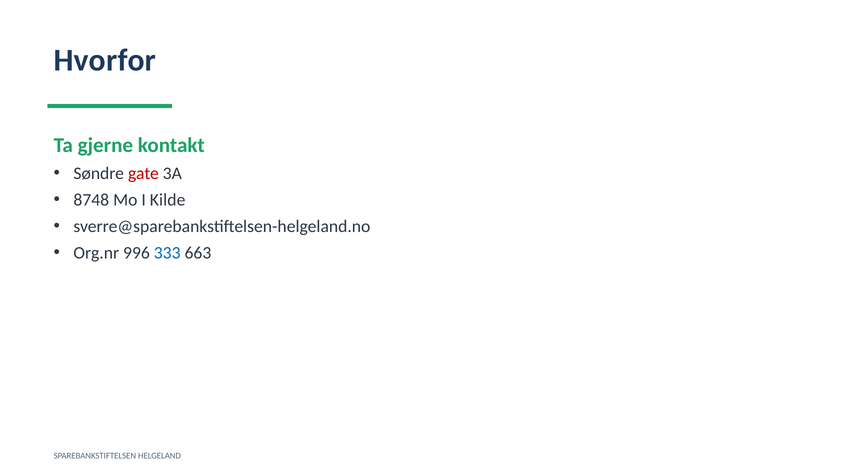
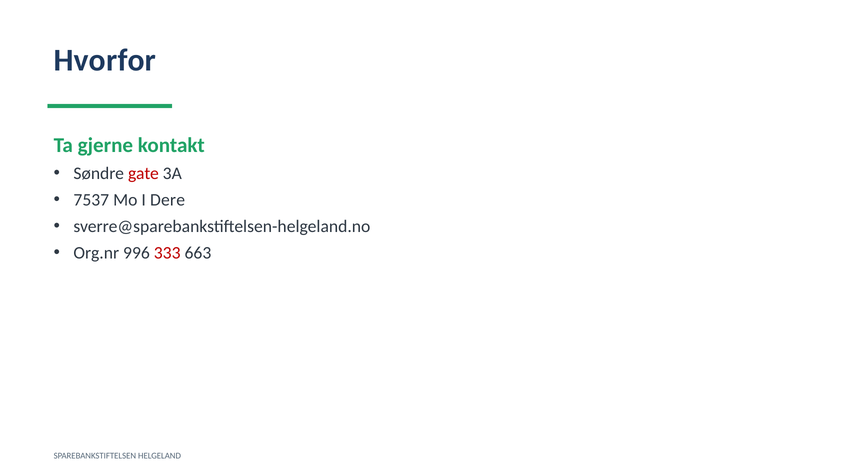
8748: 8748 -> 7537 (91, 200)
Kilde: Kilde -> Dere (168, 200)
333 colour: blue -> red (167, 253)
